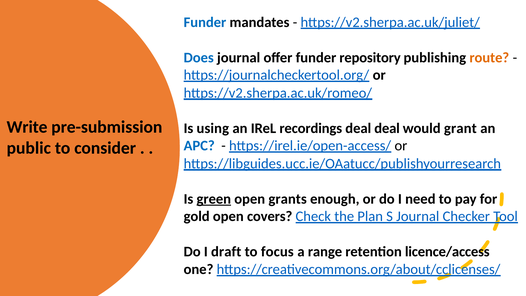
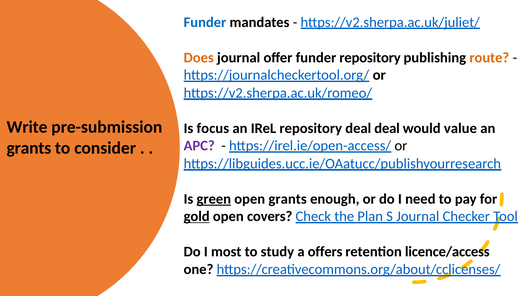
Does colour: blue -> orange (199, 58)
using: using -> focus (213, 128)
IReL recordings: recordings -> repository (311, 128)
grant: grant -> value (460, 128)
APC colour: blue -> purple (199, 146)
public: public -> grants (29, 148)
gold underline: none -> present (197, 216)
draft: draft -> most (226, 252)
focus: focus -> study (277, 252)
range: range -> offers (325, 252)
